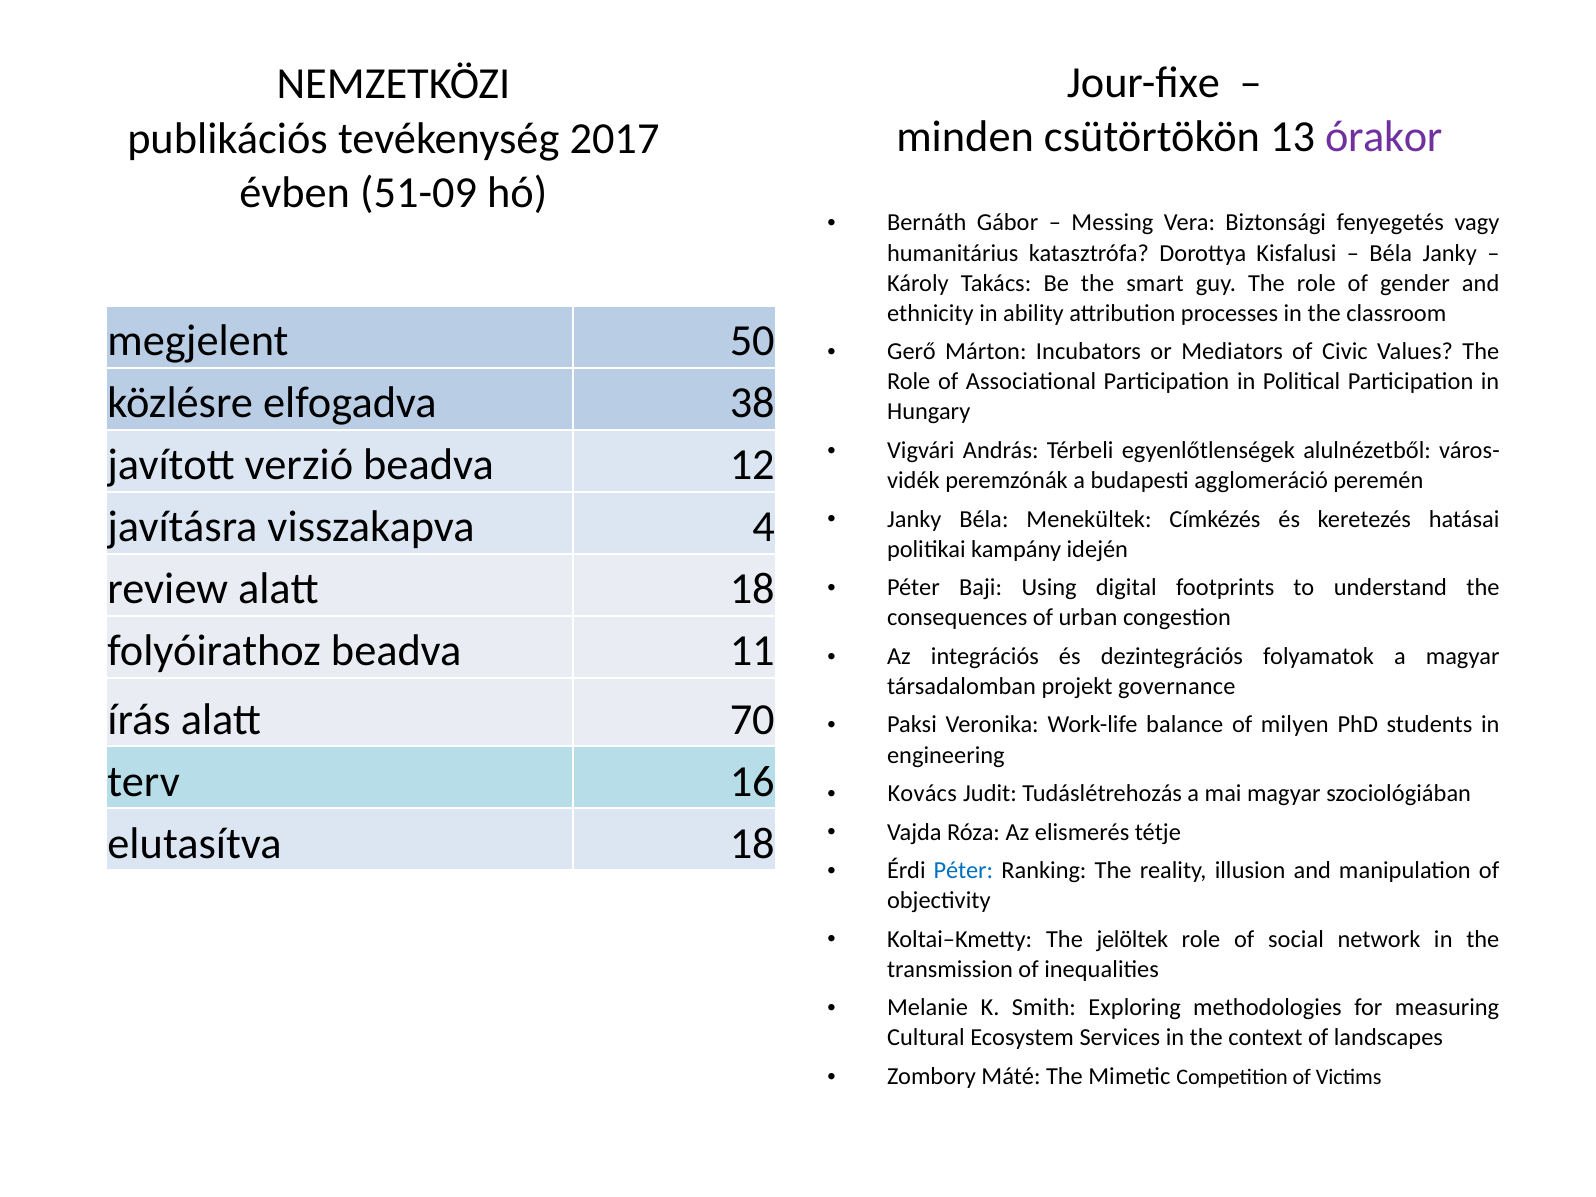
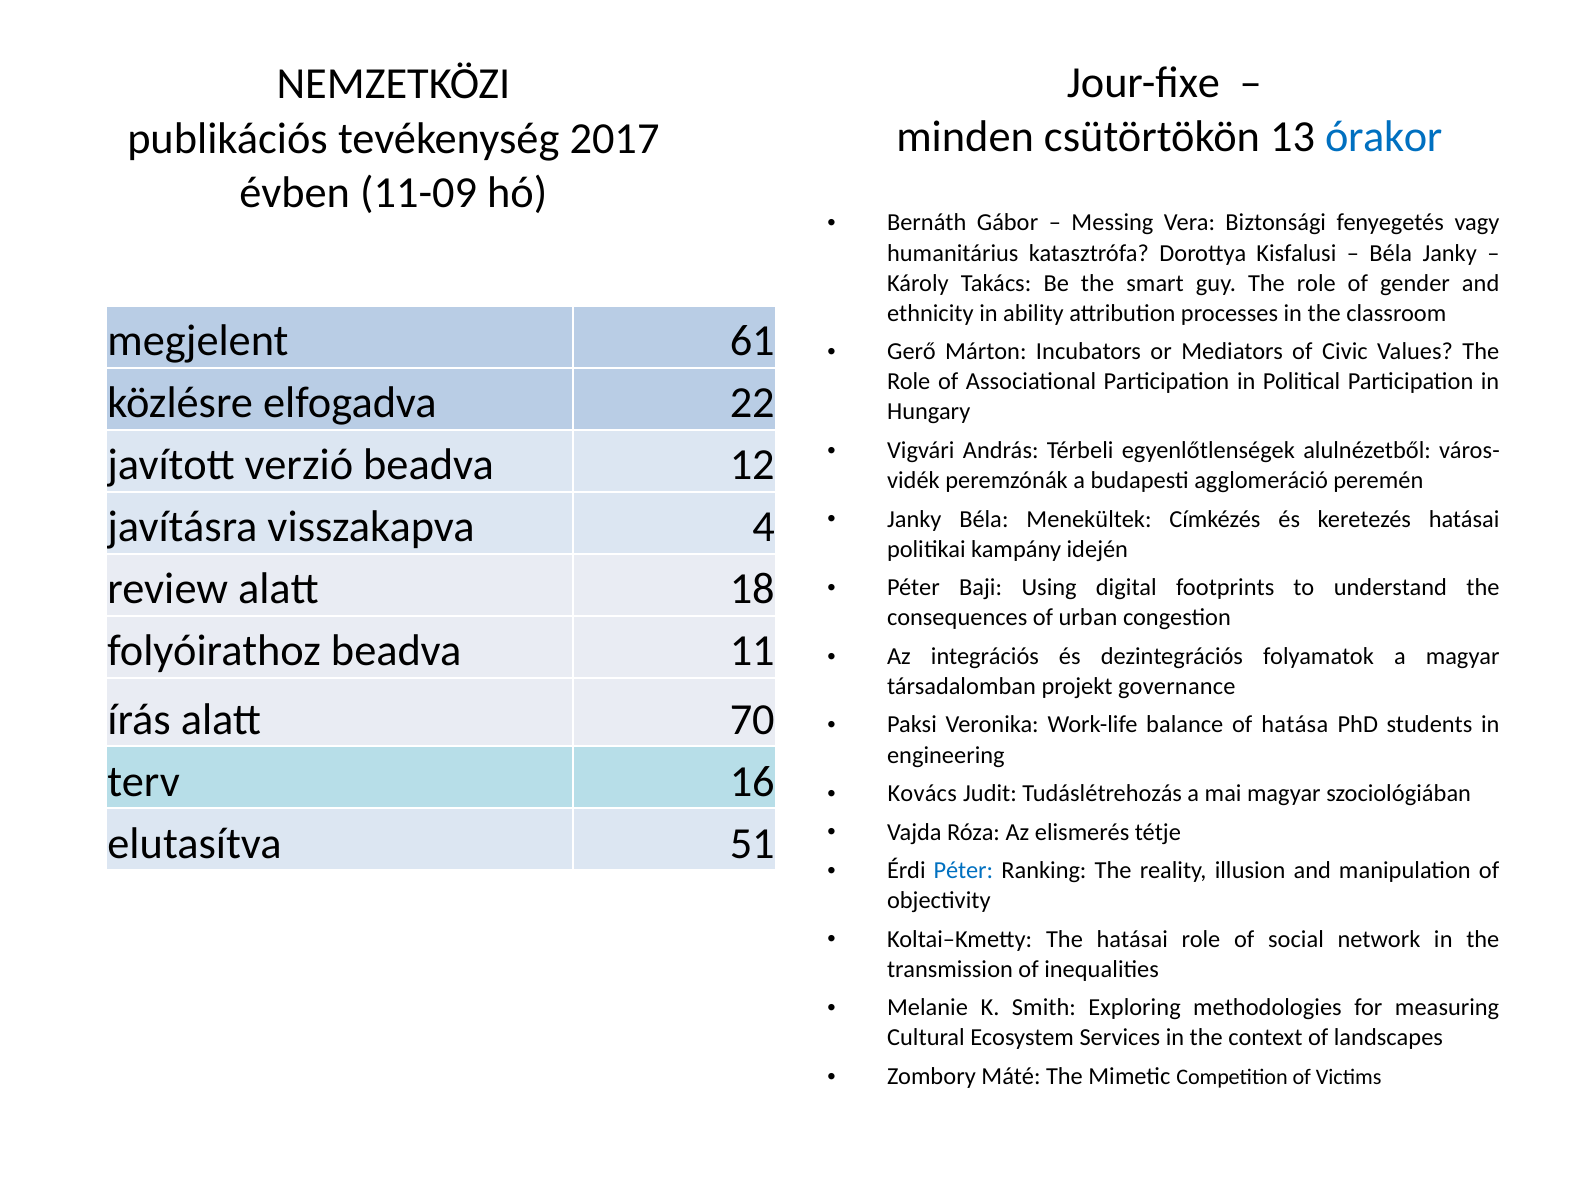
órakor colour: purple -> blue (1384, 137)
51-09: 51-09 -> 11-09 (419, 193)
50: 50 -> 61 (752, 341)
38: 38 -> 22 (752, 403)
milyen: milyen -> hatása (1295, 725)
elutasítva 18: 18 -> 51 (752, 844)
The jelöltek: jelöltek -> hatásai (1132, 939)
